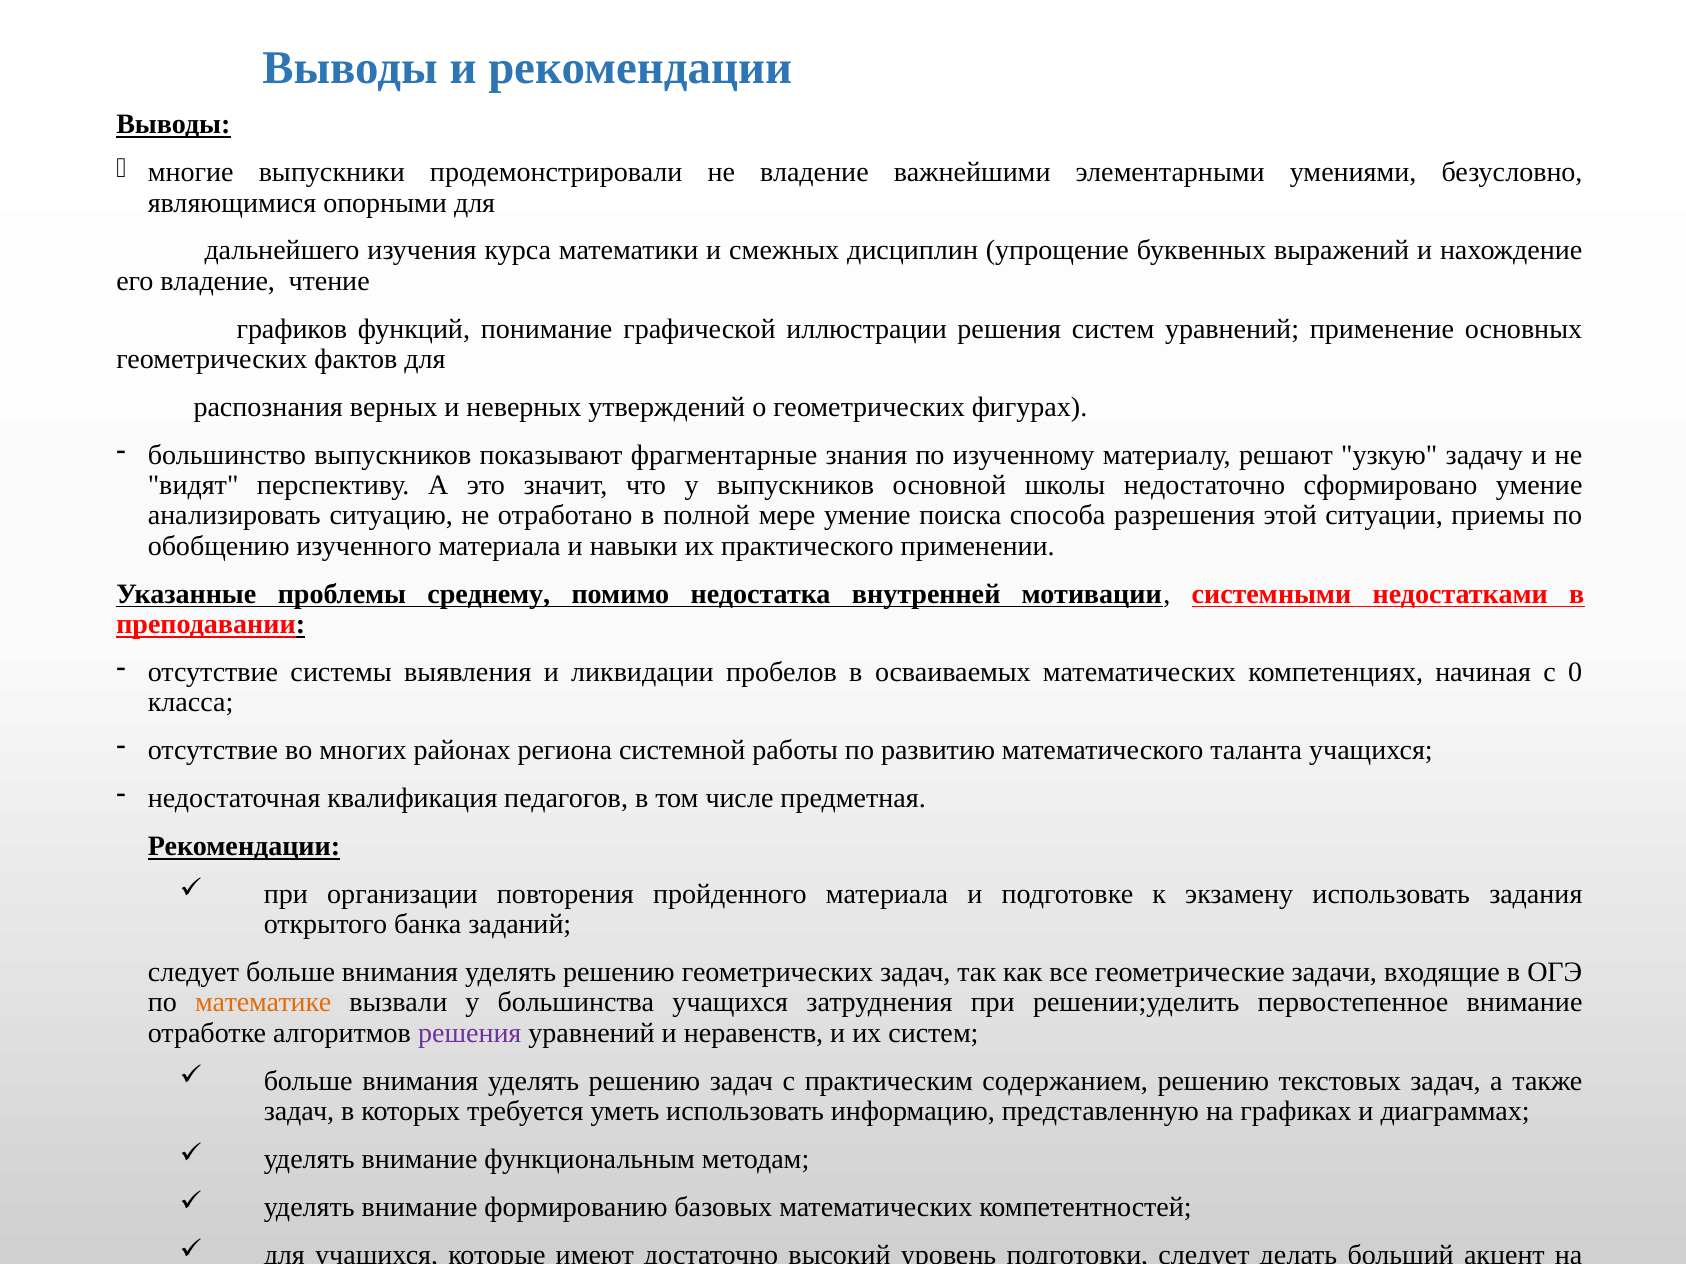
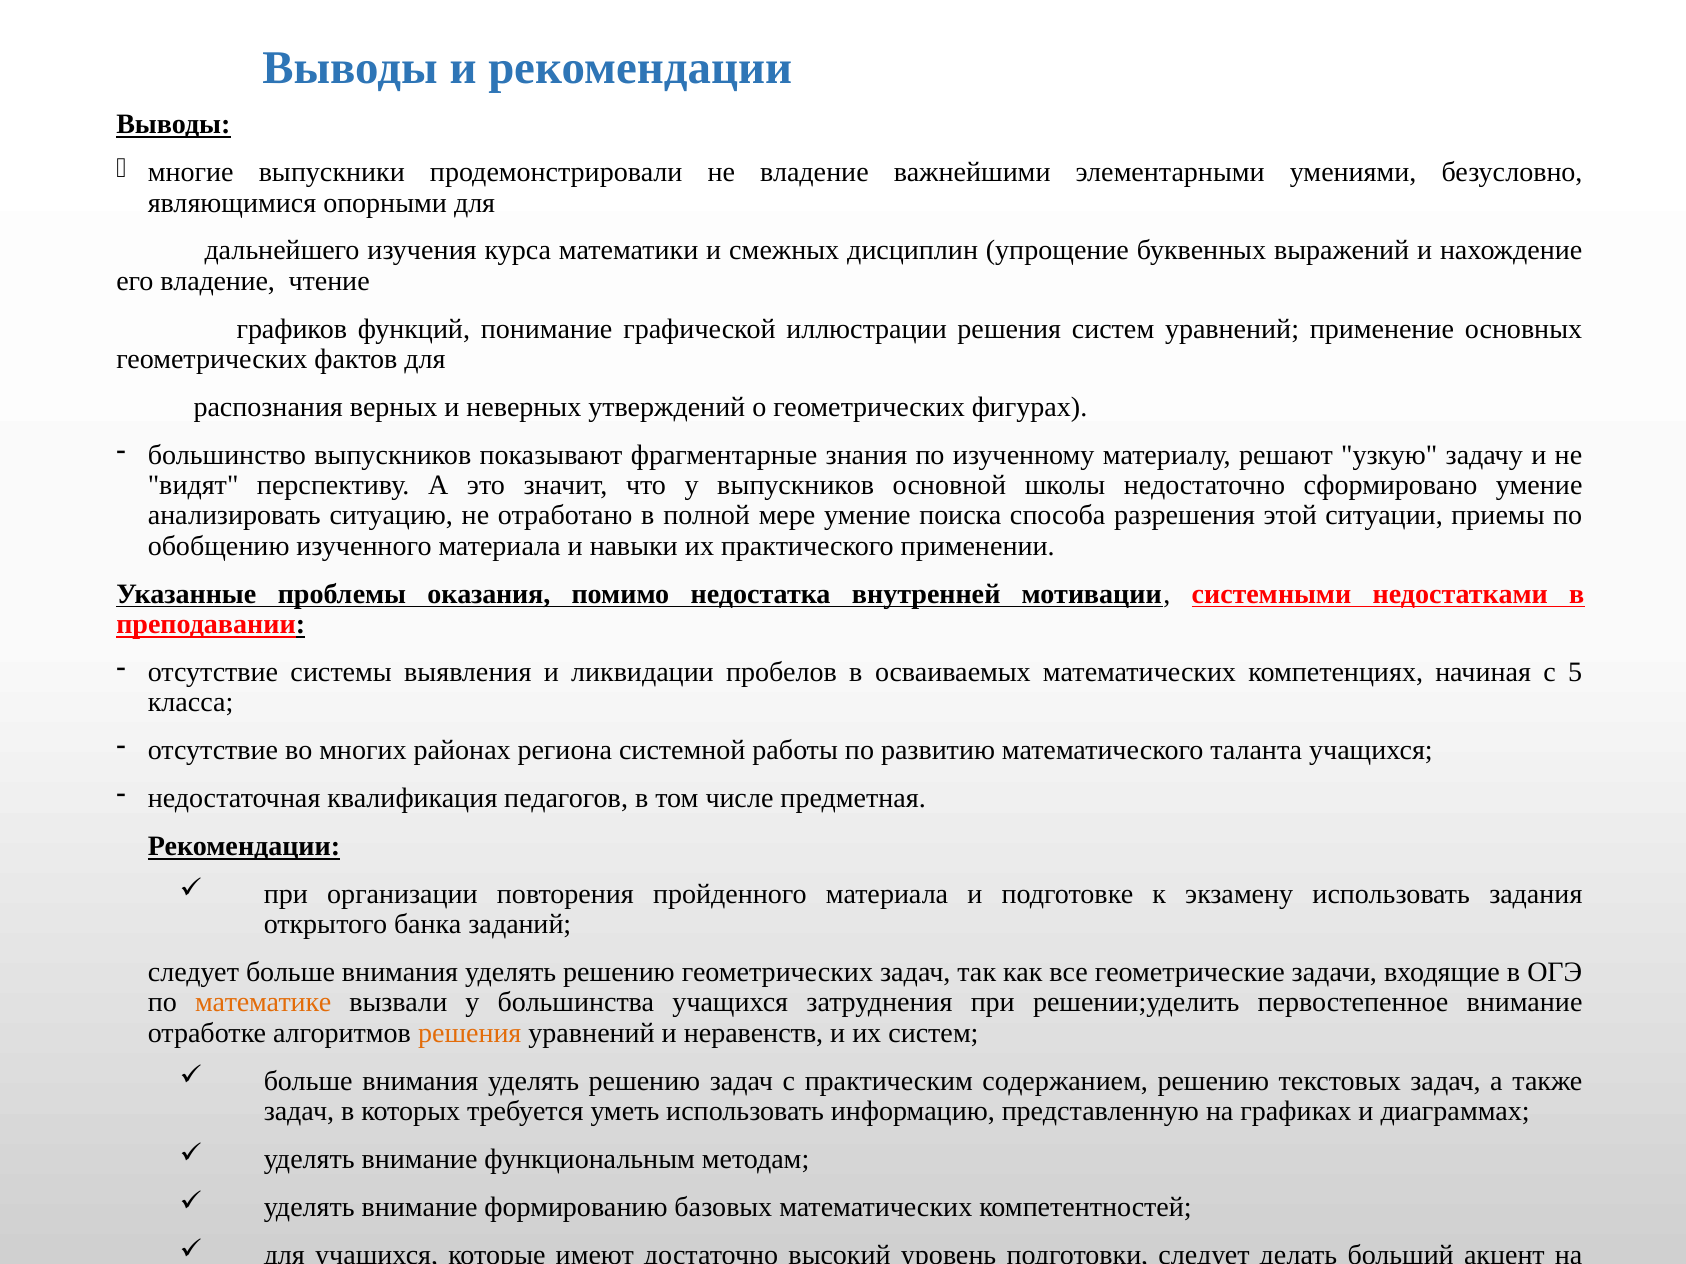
среднему: среднему -> оказания (489, 594)
0: 0 -> 5 (1575, 672)
решения colour: purple -> orange (470, 1033)
